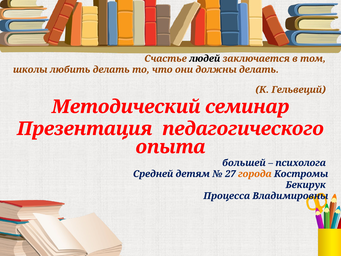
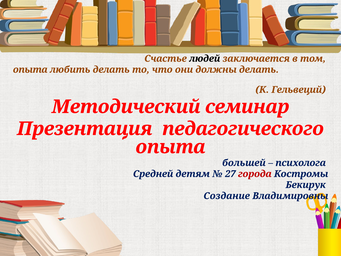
школы: школы -> опыта (30, 70)
города colour: orange -> red (255, 174)
Процесса: Процесса -> Создание (227, 196)
